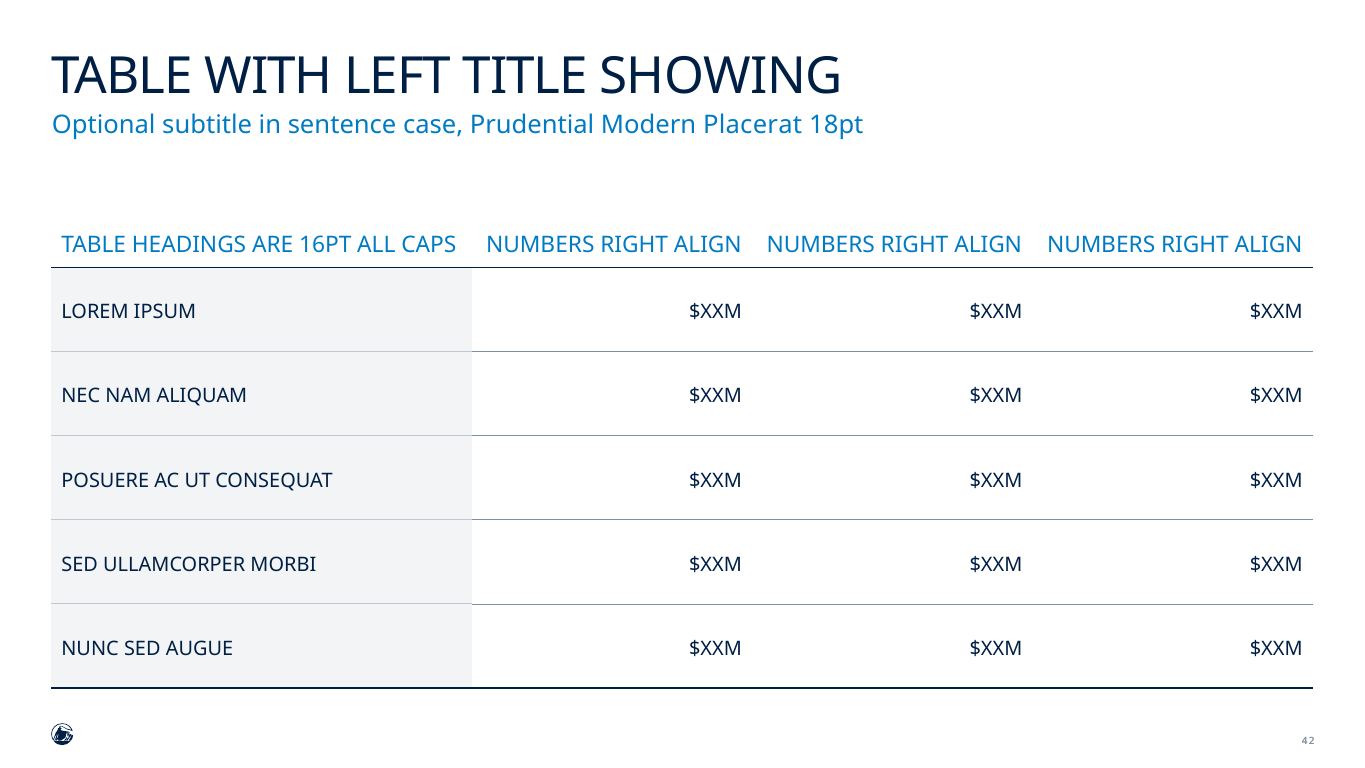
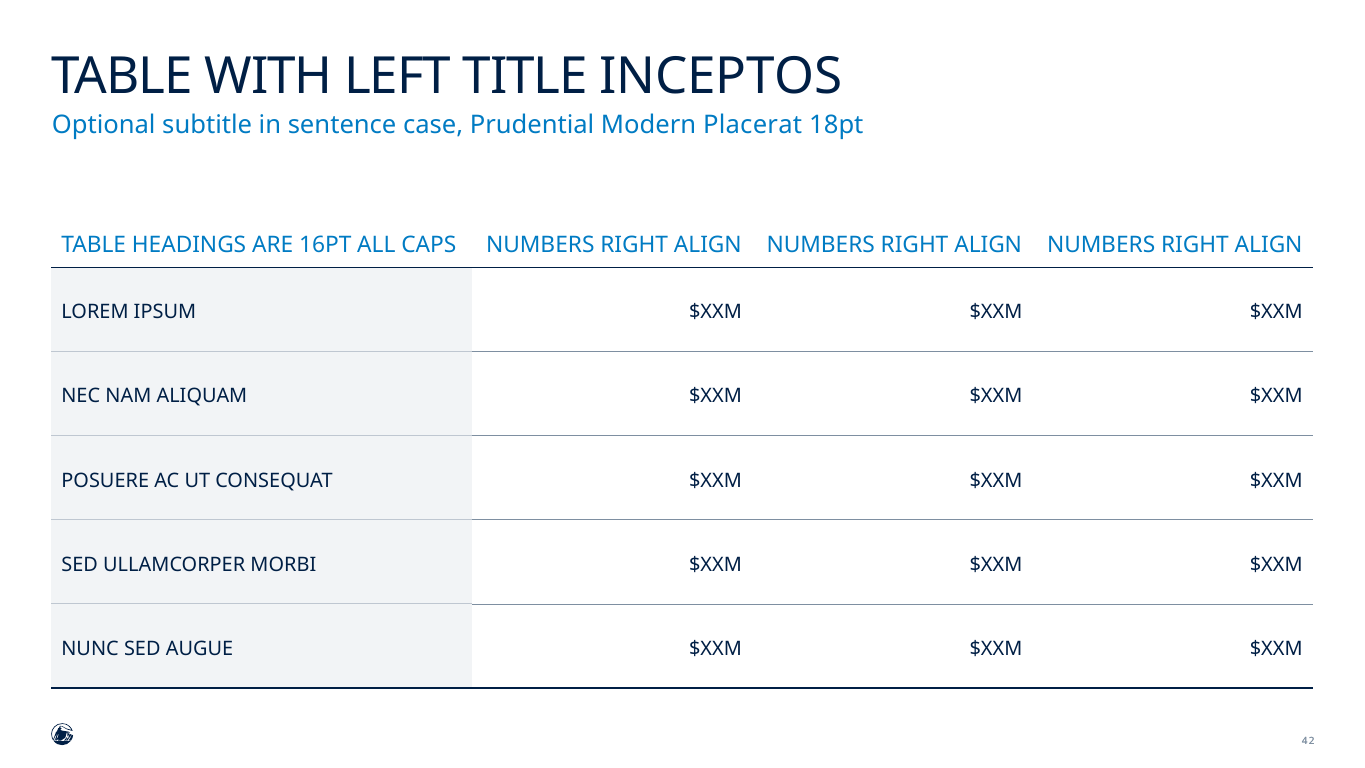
SHOWING: SHOWING -> INCEPTOS (721, 76)
